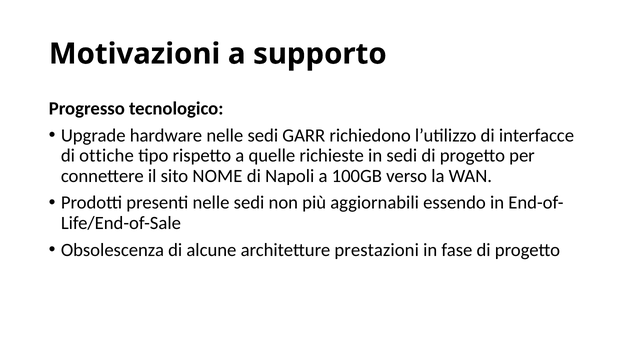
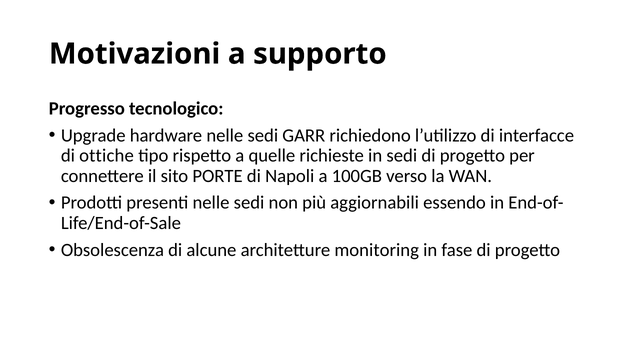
NOME: NOME -> PORTE (218, 176)
prestazioni: prestazioni -> monitoring (377, 250)
